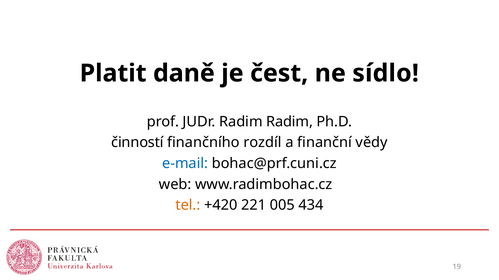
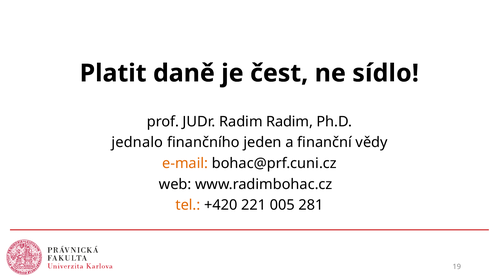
činností: činností -> jednalo (137, 143)
rozdíl: rozdíl -> jeden (262, 143)
e-mail colour: blue -> orange (185, 164)
434: 434 -> 281 (311, 206)
